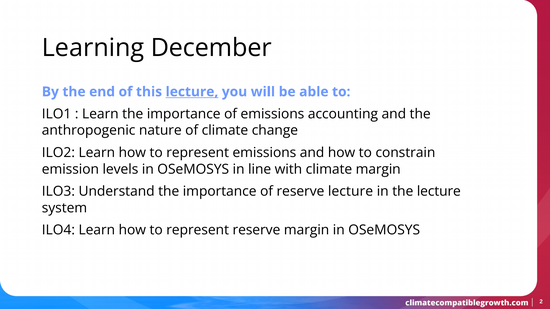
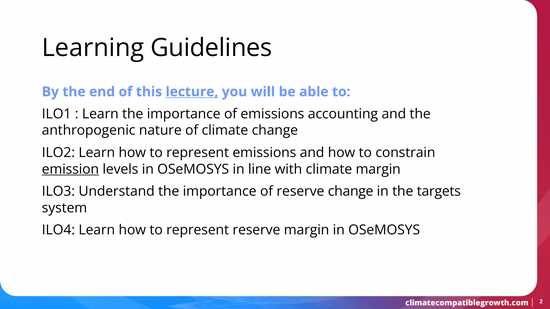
December: December -> Guidelines (211, 48)
emission underline: none -> present (70, 169)
reserve lecture: lecture -> change (351, 192)
the lecture: lecture -> targets (439, 192)
